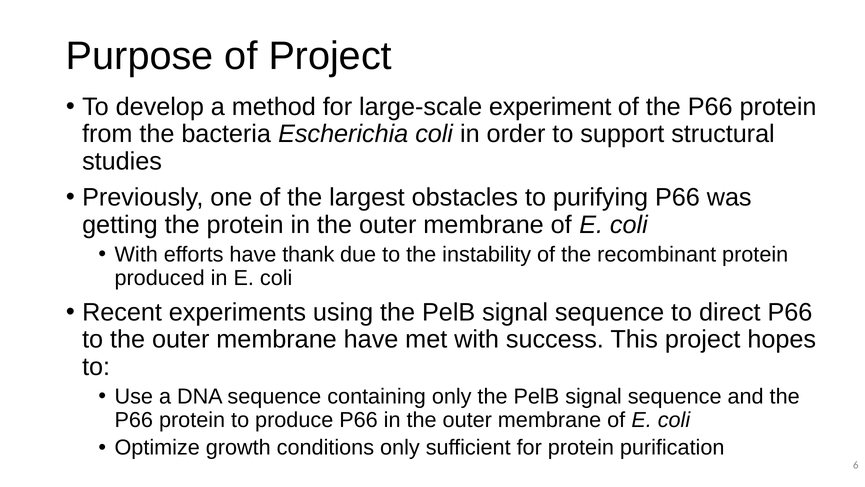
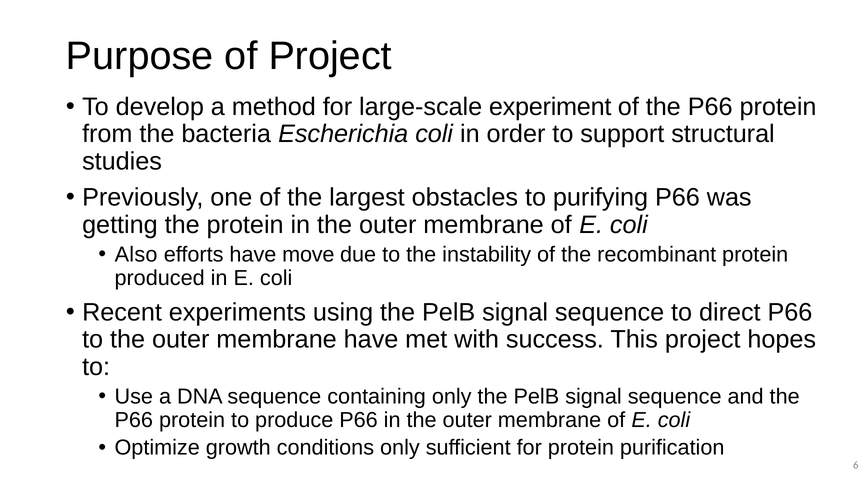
With: With -> Also (136, 254)
thank: thank -> move (308, 254)
